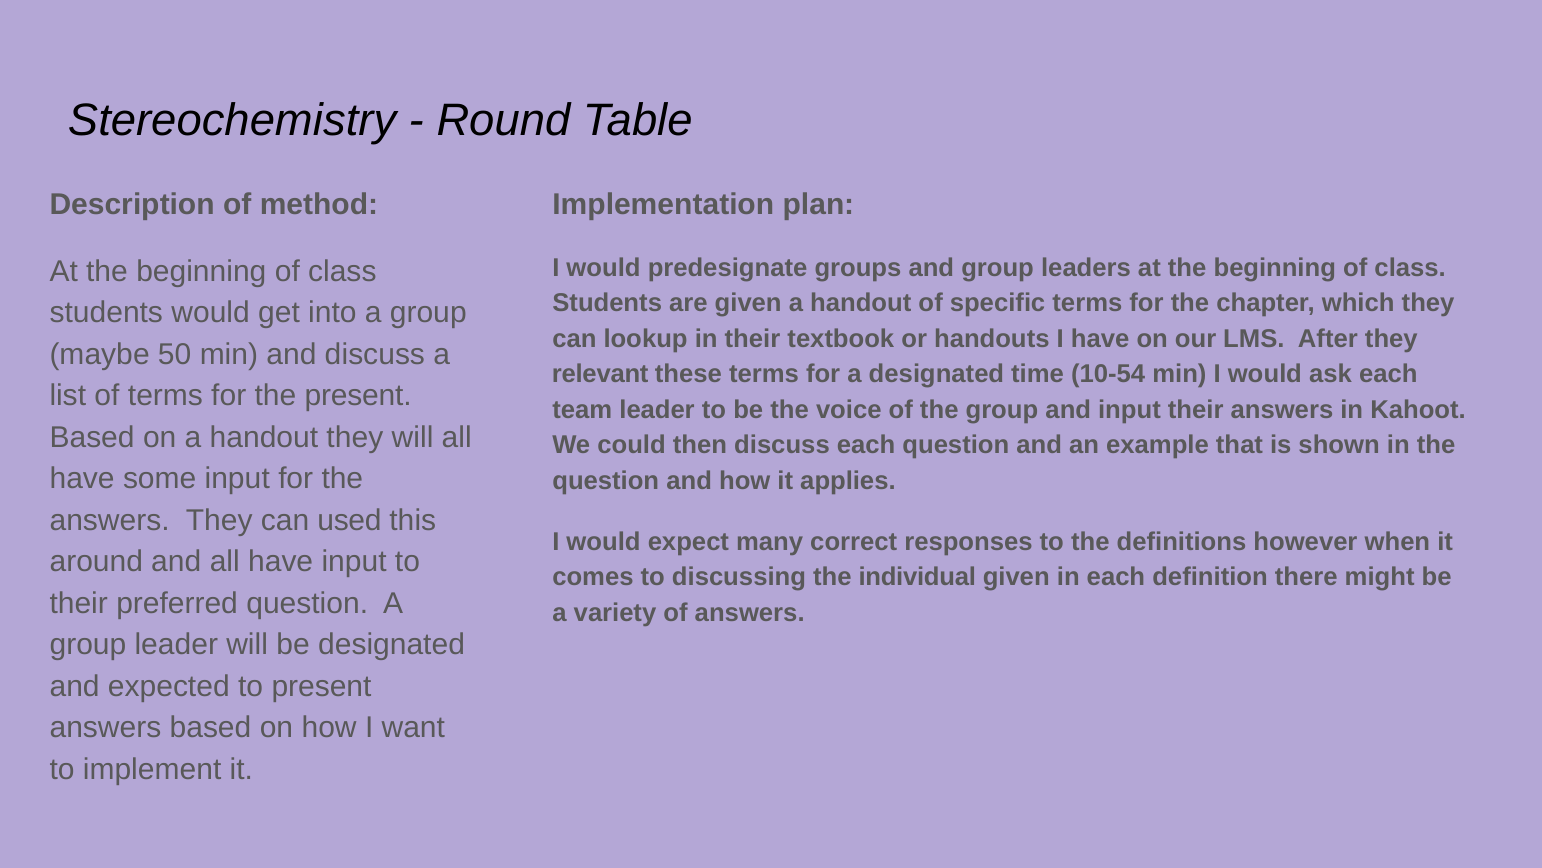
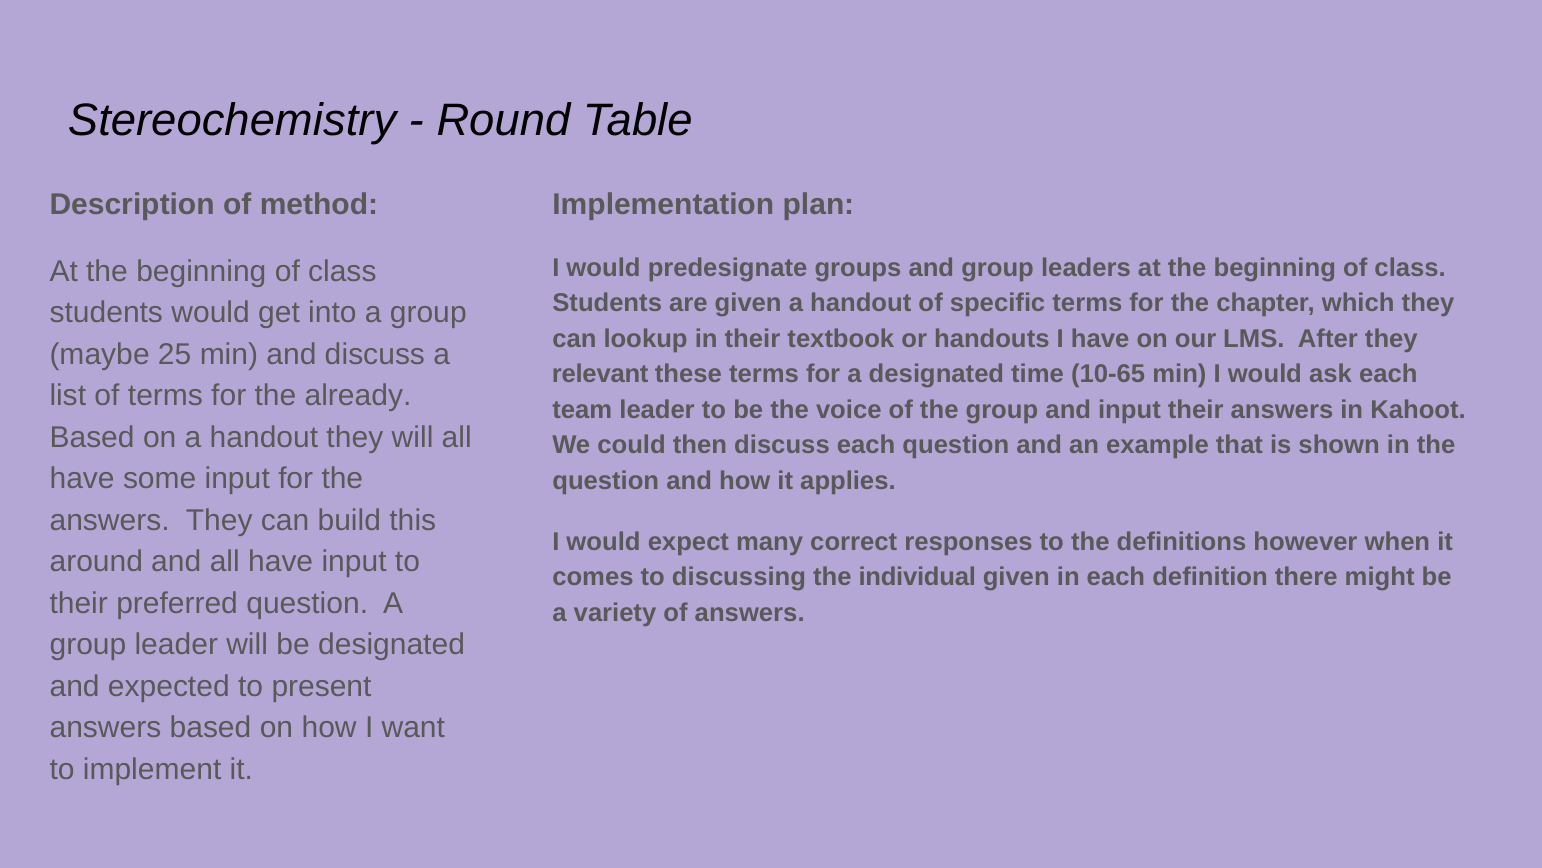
50: 50 -> 25 (175, 354)
10-54: 10-54 -> 10-65 (1108, 374)
the present: present -> already (358, 396)
used: used -> build (349, 520)
